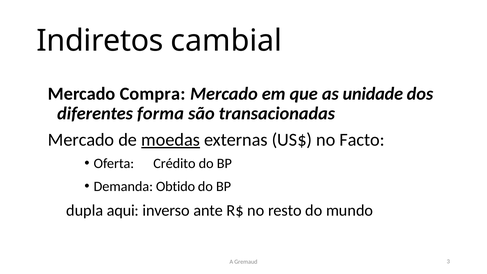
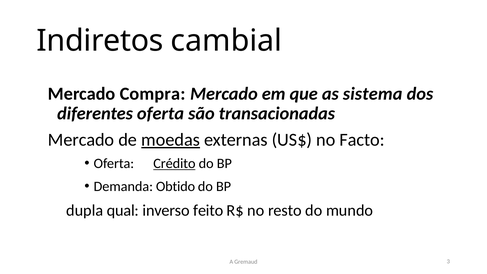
unidade: unidade -> sistema (373, 94)
diferentes forma: forma -> oferta (161, 113)
Crédito underline: none -> present (174, 163)
aqui: aqui -> qual (123, 210)
ante: ante -> feito (208, 210)
